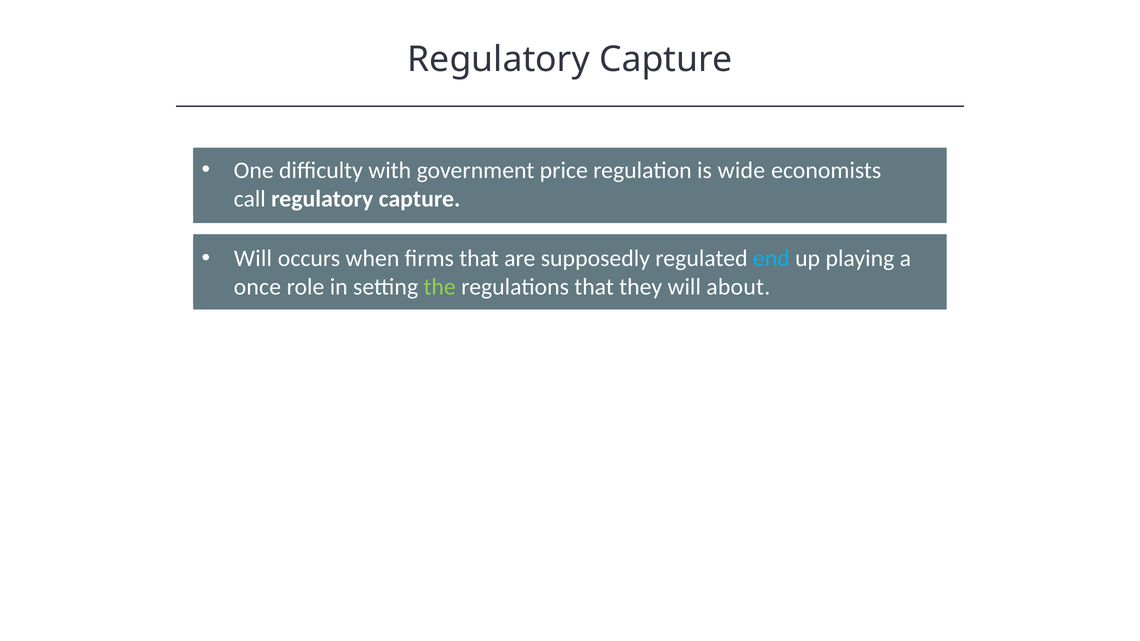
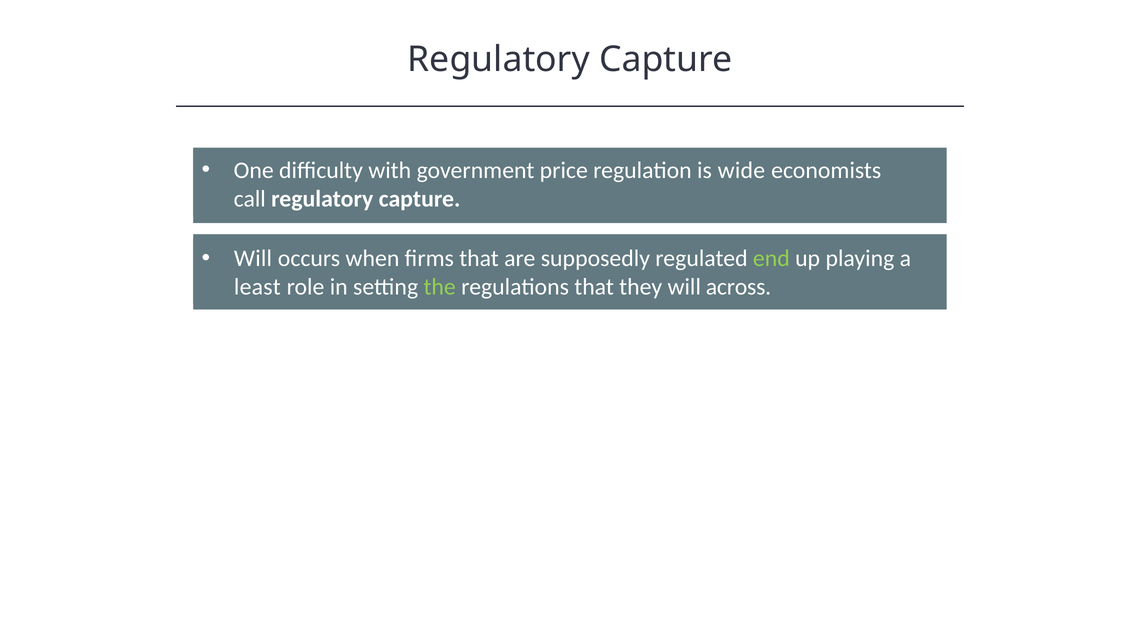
end colour: light blue -> light green (771, 259)
once: once -> least (257, 287)
about: about -> across (739, 287)
